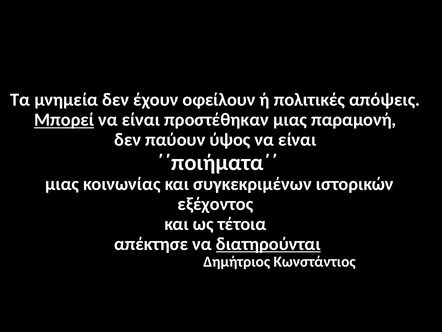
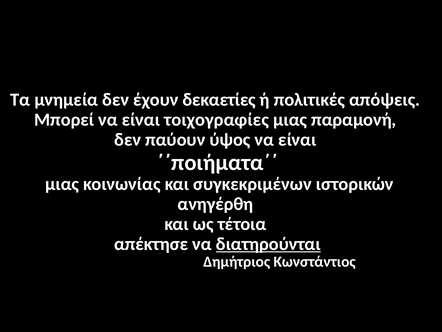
οφείλουν: οφείλουν -> δεκαετίες (219, 100)
Μπορεί underline: present -> none (64, 120)
προστέθηκαν: προστέθηκαν -> τοιχογραφίες (217, 120)
εξέχοντος: εξέχοντος -> ανηγέρθη (215, 204)
